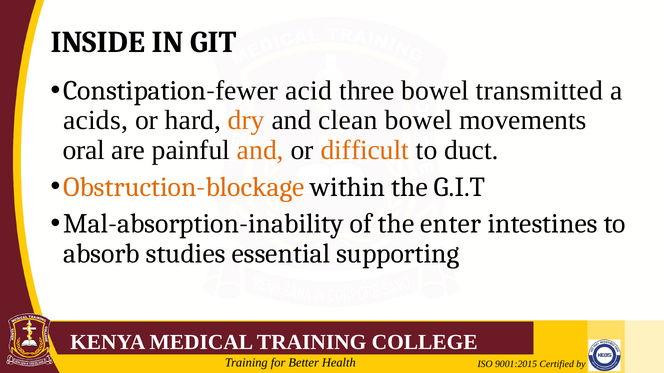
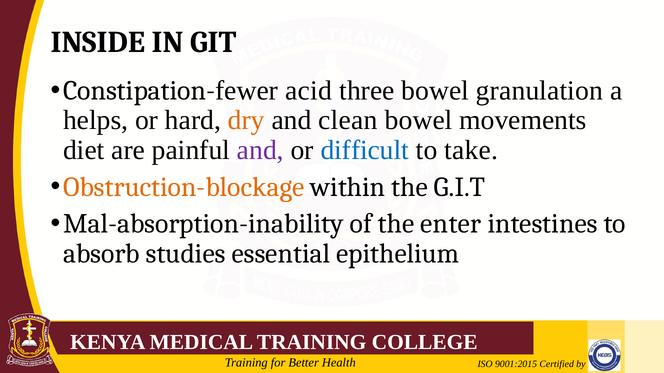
transmitted: transmitted -> granulation (539, 91)
acids: acids -> helps (96, 120)
oral: oral -> diet (84, 150)
and colour: orange -> purple (260, 150)
difficult colour: orange -> blue (365, 150)
duct: duct -> take (471, 150)
supporting: supporting -> epithelium (398, 254)
